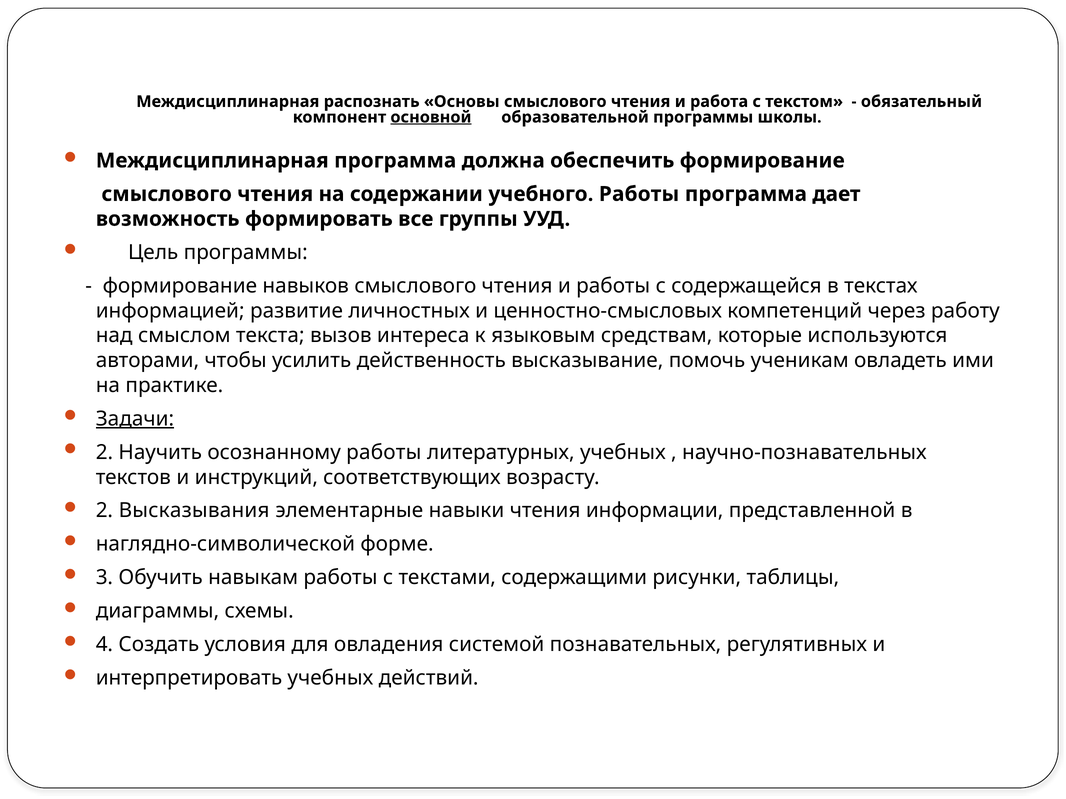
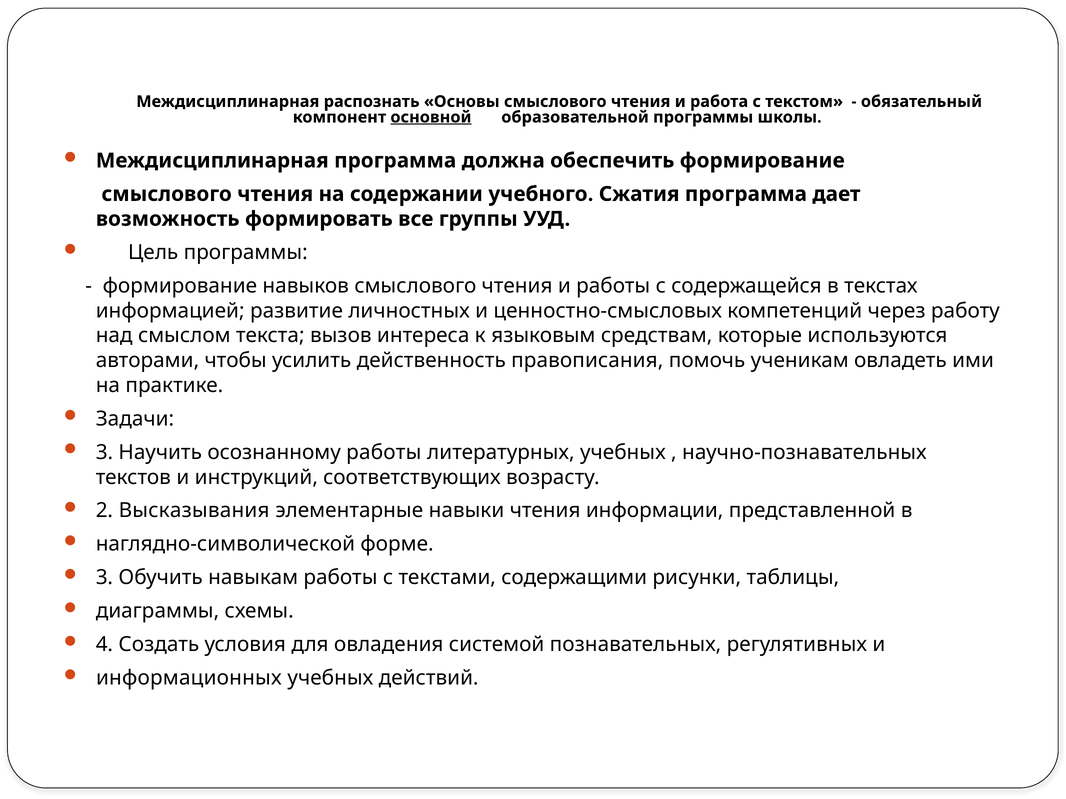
учебного Работы: Работы -> Сжатия (639, 194)
высказывание: высказывание -> правописания (587, 361)
Задачи underline: present -> none (135, 419)
2: 2 -> 3 (104, 453)
интерпретировать: интерпретировать -> информационных (189, 678)
